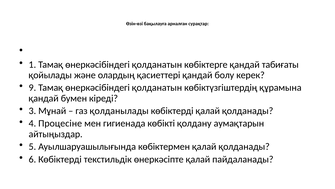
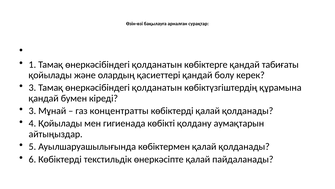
9: 9 -> 3 (32, 87)
қолданылады: қолданылады -> концентратты (119, 111)
4 Процесіне: Процесіне -> Қойылады (60, 123)
